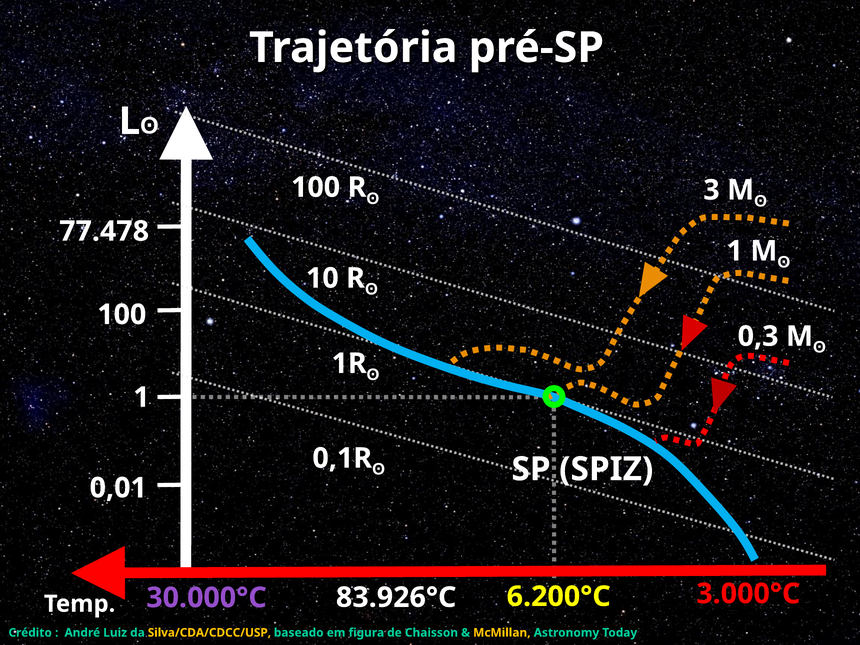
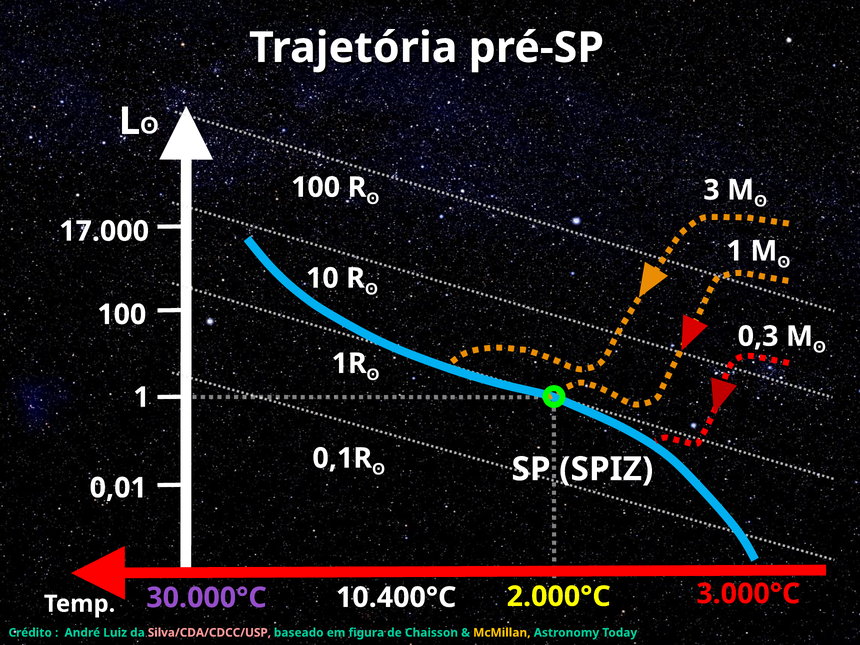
77.478: 77.478 -> 17.000 (104, 231)
6.200°C: 6.200°C -> 2.000°C (559, 596)
83.926°C: 83.926°C -> 10.400°C (396, 597)
Silva/CDA/CDCC/USP colour: yellow -> pink (209, 633)
